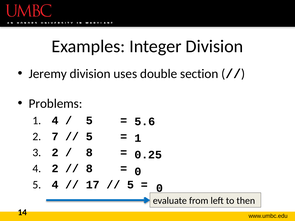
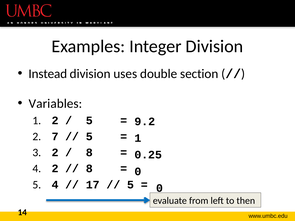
Jeremy: Jeremy -> Instead (48, 74)
Problems: Problems -> Variables (56, 104)
1 4: 4 -> 2 (55, 121)
5.6: 5.6 -> 9.2 (145, 122)
